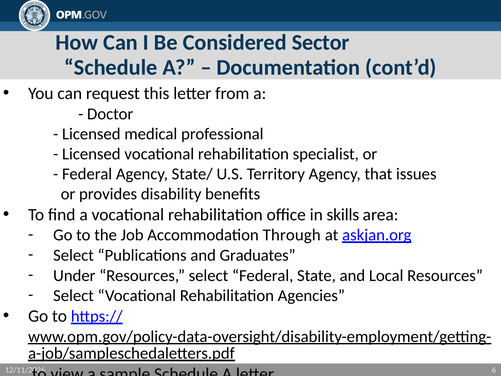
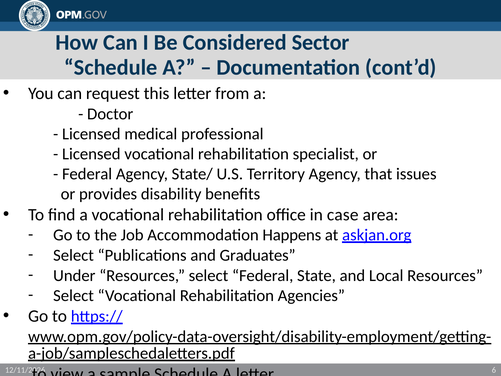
skills: skills -> case (343, 215)
Through: Through -> Happens (292, 235)
